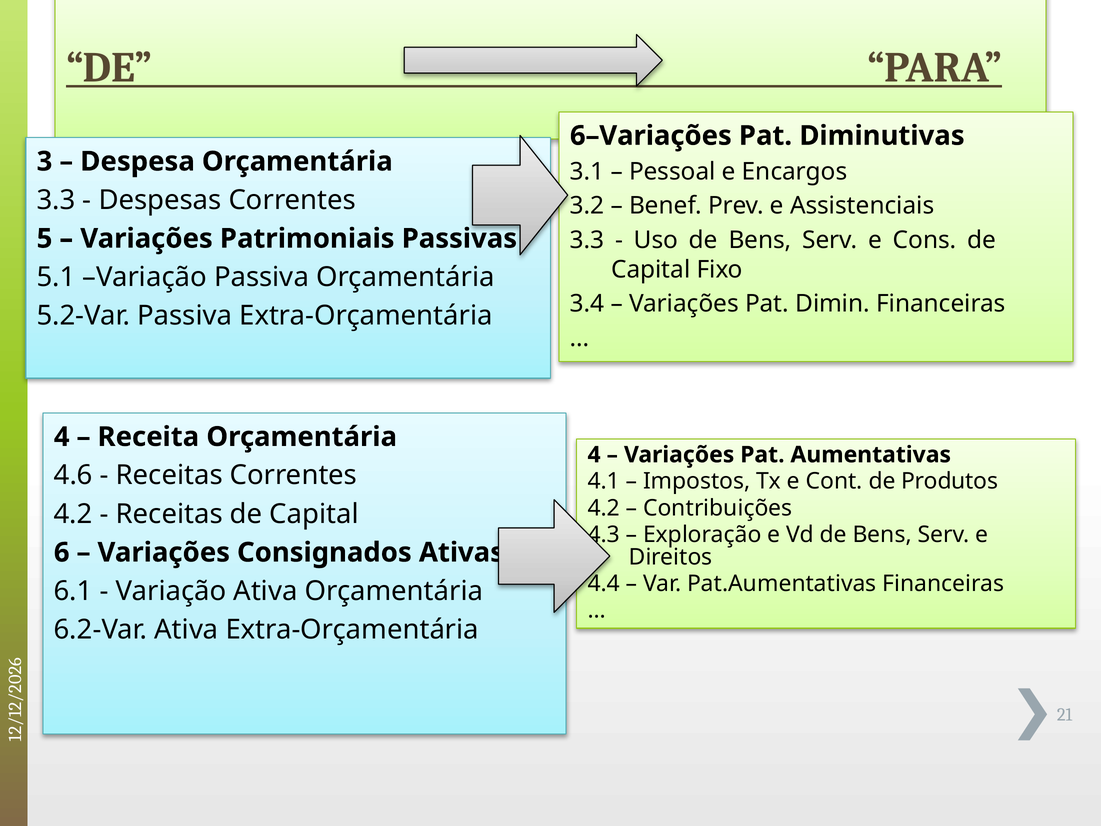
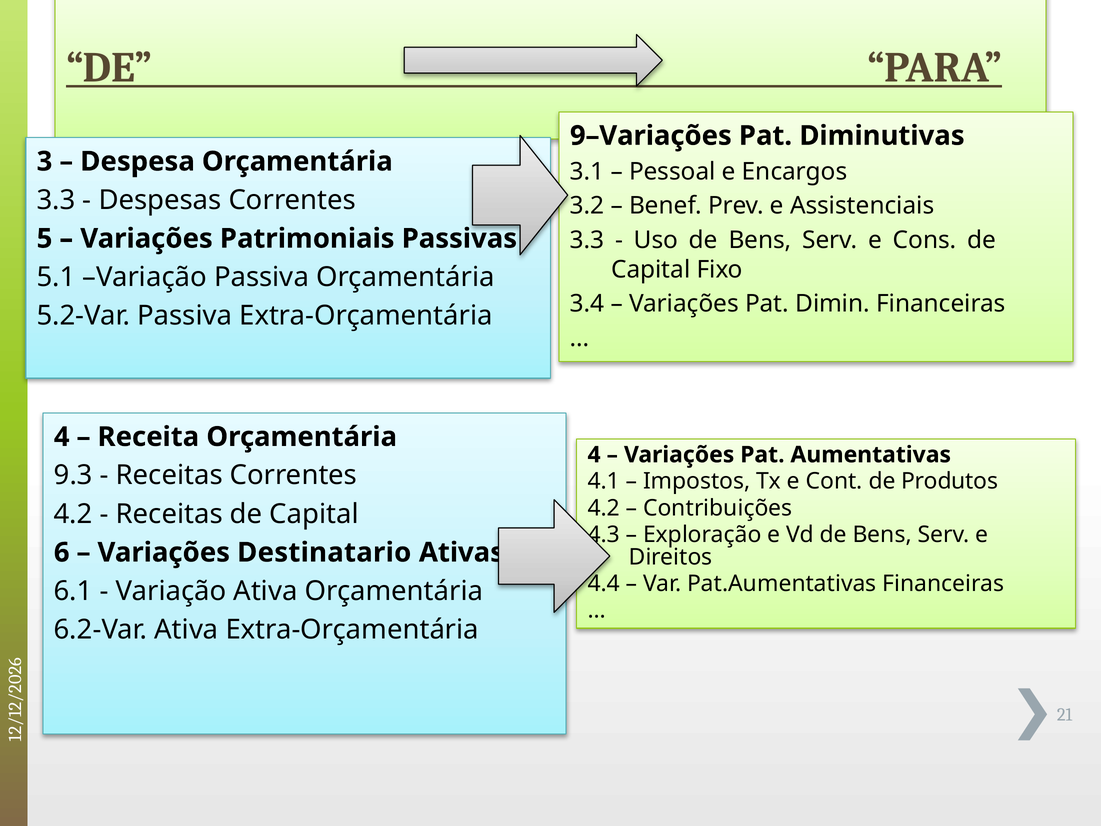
6–Variações: 6–Variações -> 9–Variações (651, 136)
4.6: 4.6 -> 9.3 (73, 475)
Consignados: Consignados -> Destinatario (324, 552)
